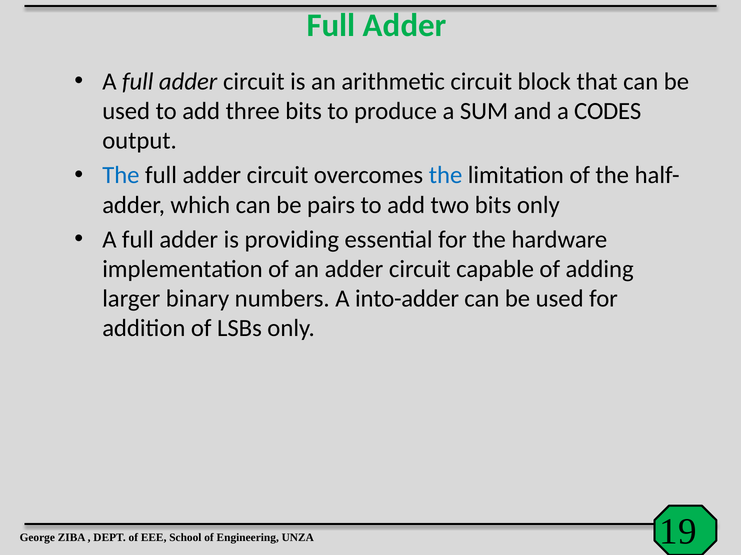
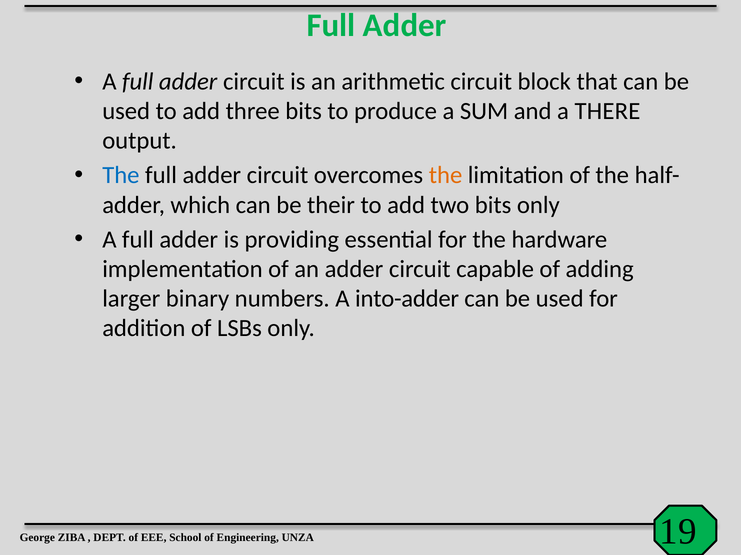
CODES: CODES -> THERE (607, 111)
the colour: blue -> orange (446, 176)
pairs: pairs -> their (331, 205)
